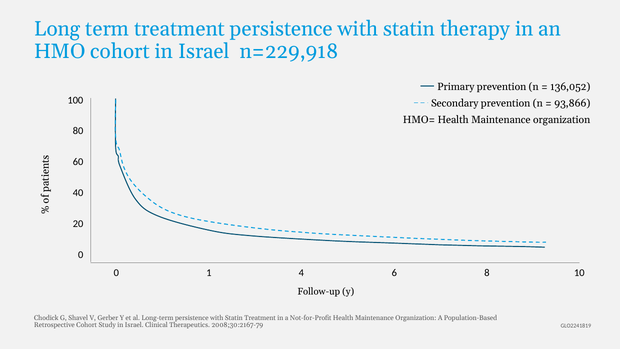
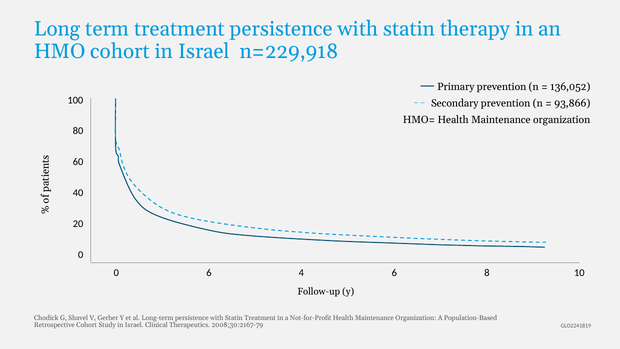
0 1: 1 -> 6 (209, 272)
